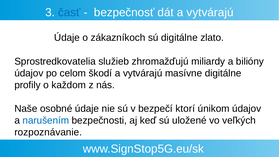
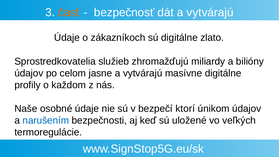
časť colour: blue -> orange (69, 12)
škodí: škodí -> jasne (100, 73)
rozpoznávanie: rozpoznávanie -> termoregulácie (48, 132)
